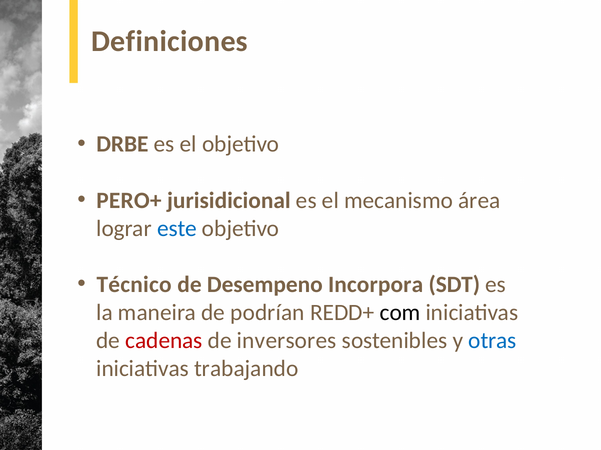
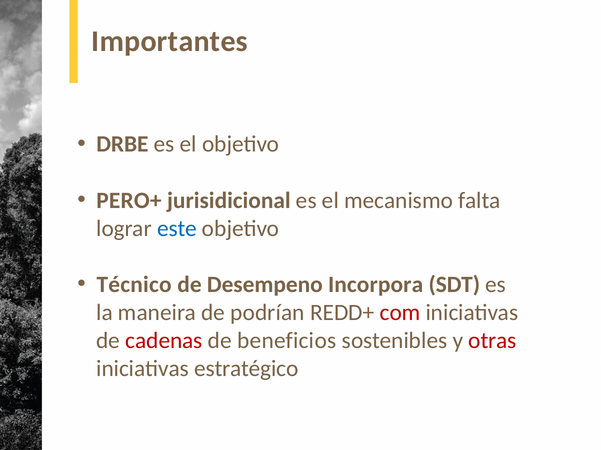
Definiciones: Definiciones -> Importantes (170, 41)
área: área -> falta (479, 201)
com colour: black -> red (400, 313)
inversores: inversores -> beneficios (287, 341)
otras colour: blue -> red (493, 341)
trabajando: trabajando -> estratégico (246, 369)
